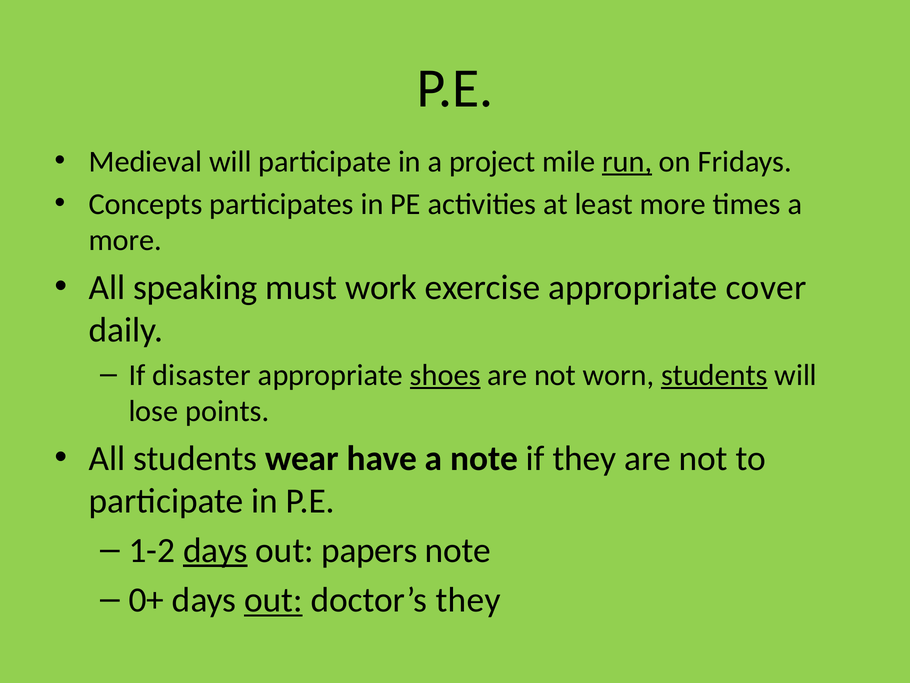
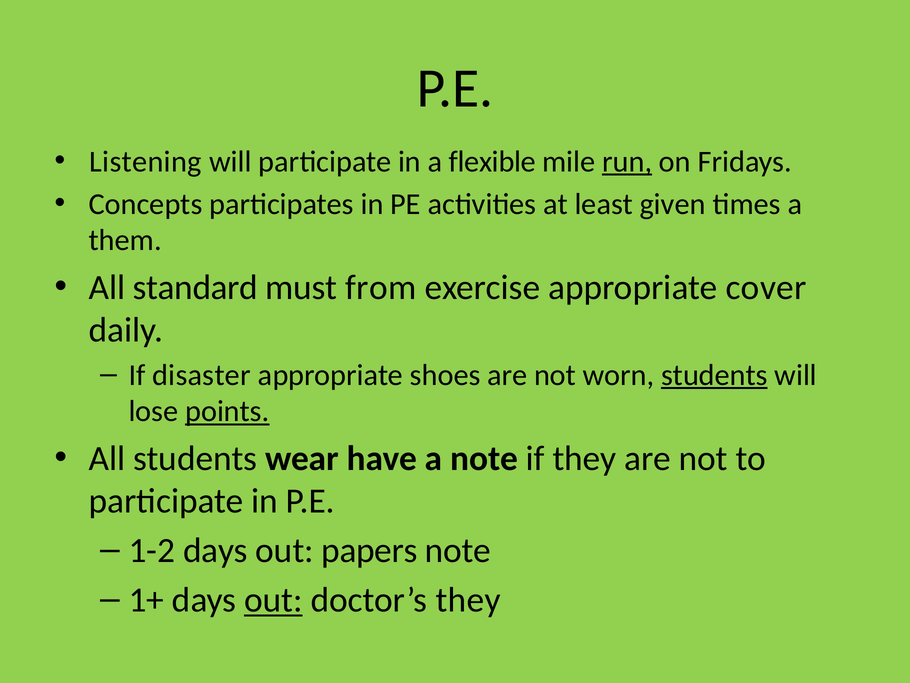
Medieval: Medieval -> Listening (145, 161)
project: project -> flexible (492, 161)
least more: more -> given (673, 204)
more: more -> them (125, 240)
speaking: speaking -> standard (195, 287)
work: work -> from (381, 287)
shoes underline: present -> none (445, 375)
points underline: none -> present (227, 411)
days underline: present -> none (215, 550)
0+: 0+ -> 1+ (146, 600)
